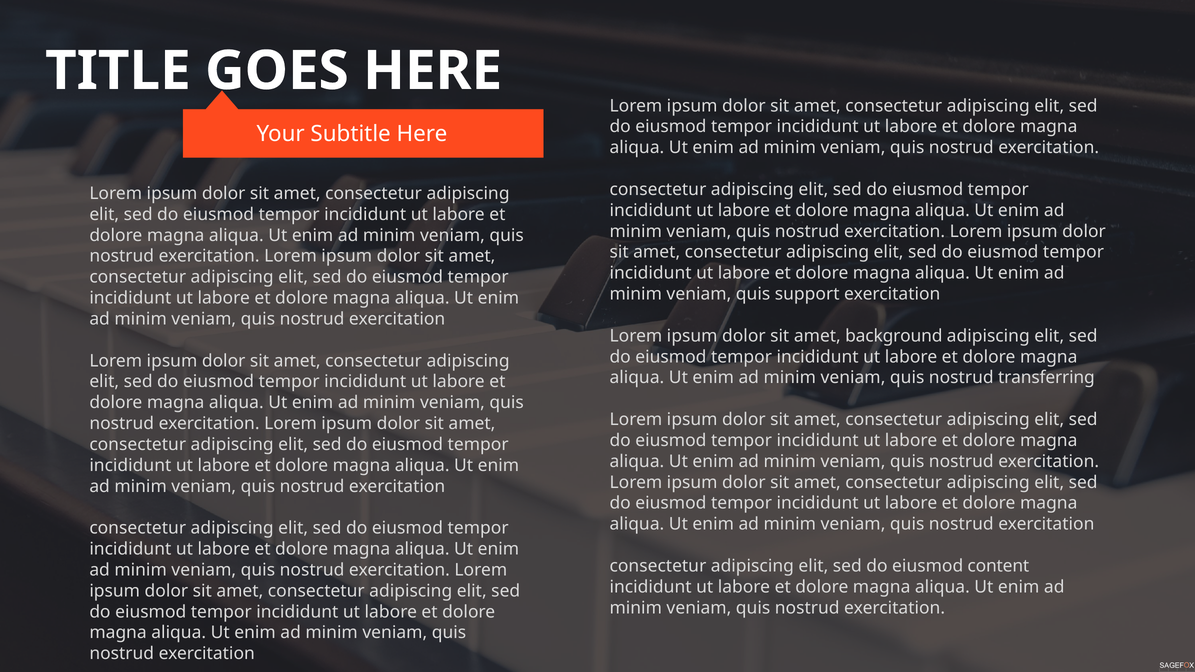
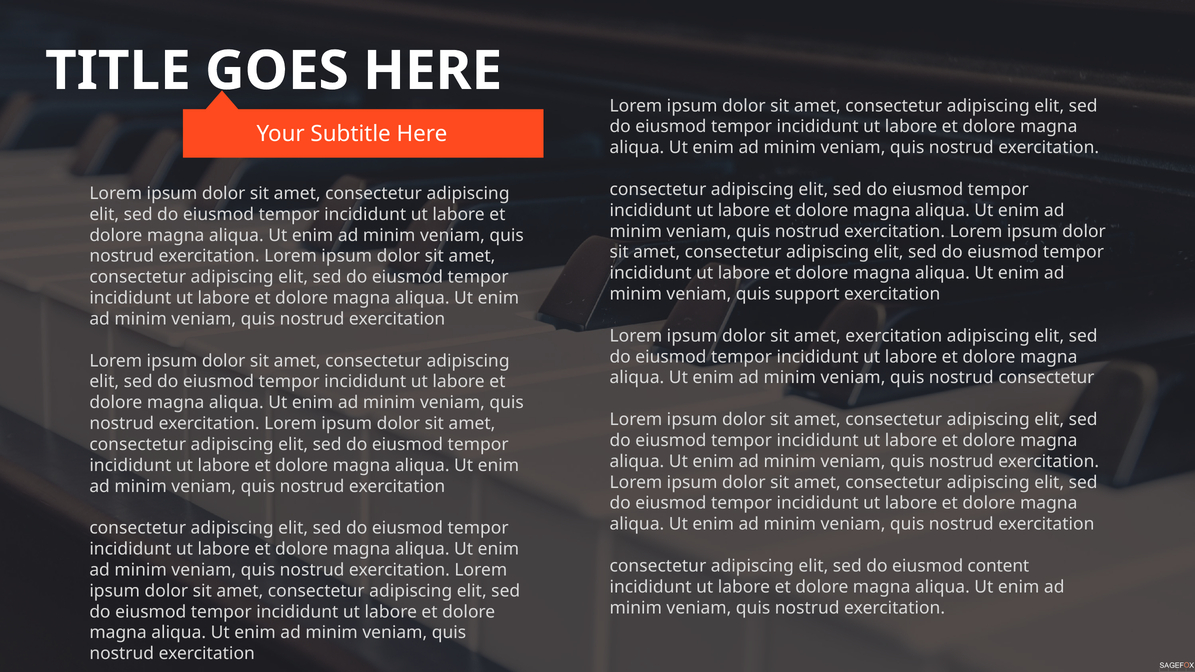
amet background: background -> exercitation (894, 336)
nostrud transferring: transferring -> consectetur (1046, 378)
